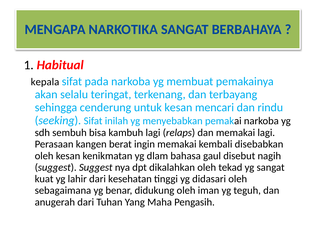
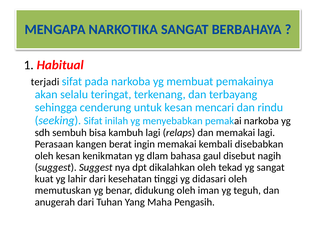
kepala: kepala -> terjadi (45, 82)
sebagaimana: sebagaimana -> memutuskan (63, 191)
